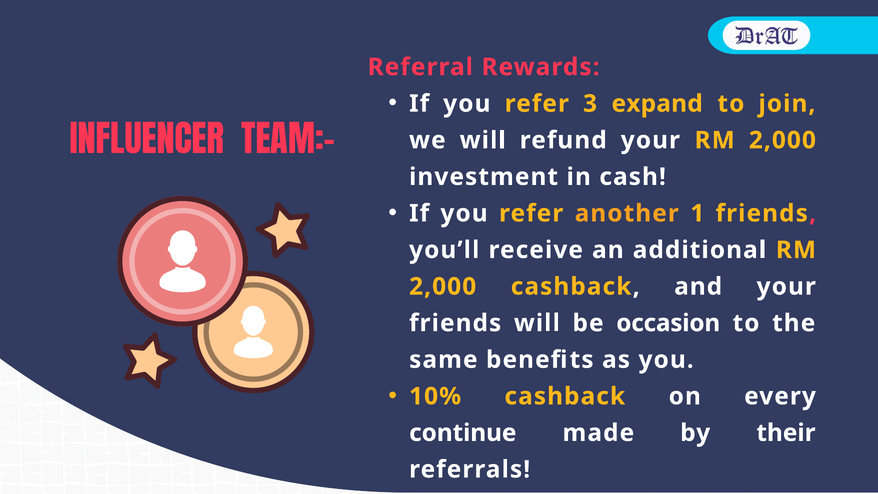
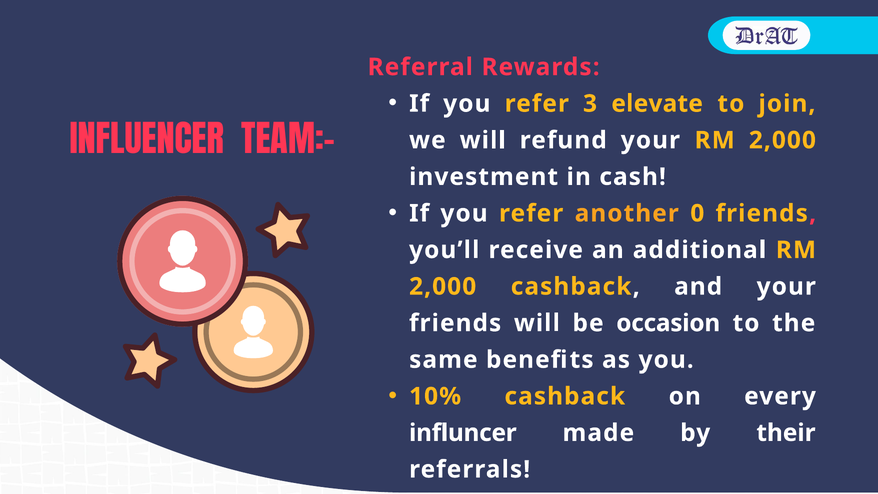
expand: expand -> elevate (657, 104)
1: 1 -> 0 (697, 213)
continue: continue -> influncer (463, 433)
